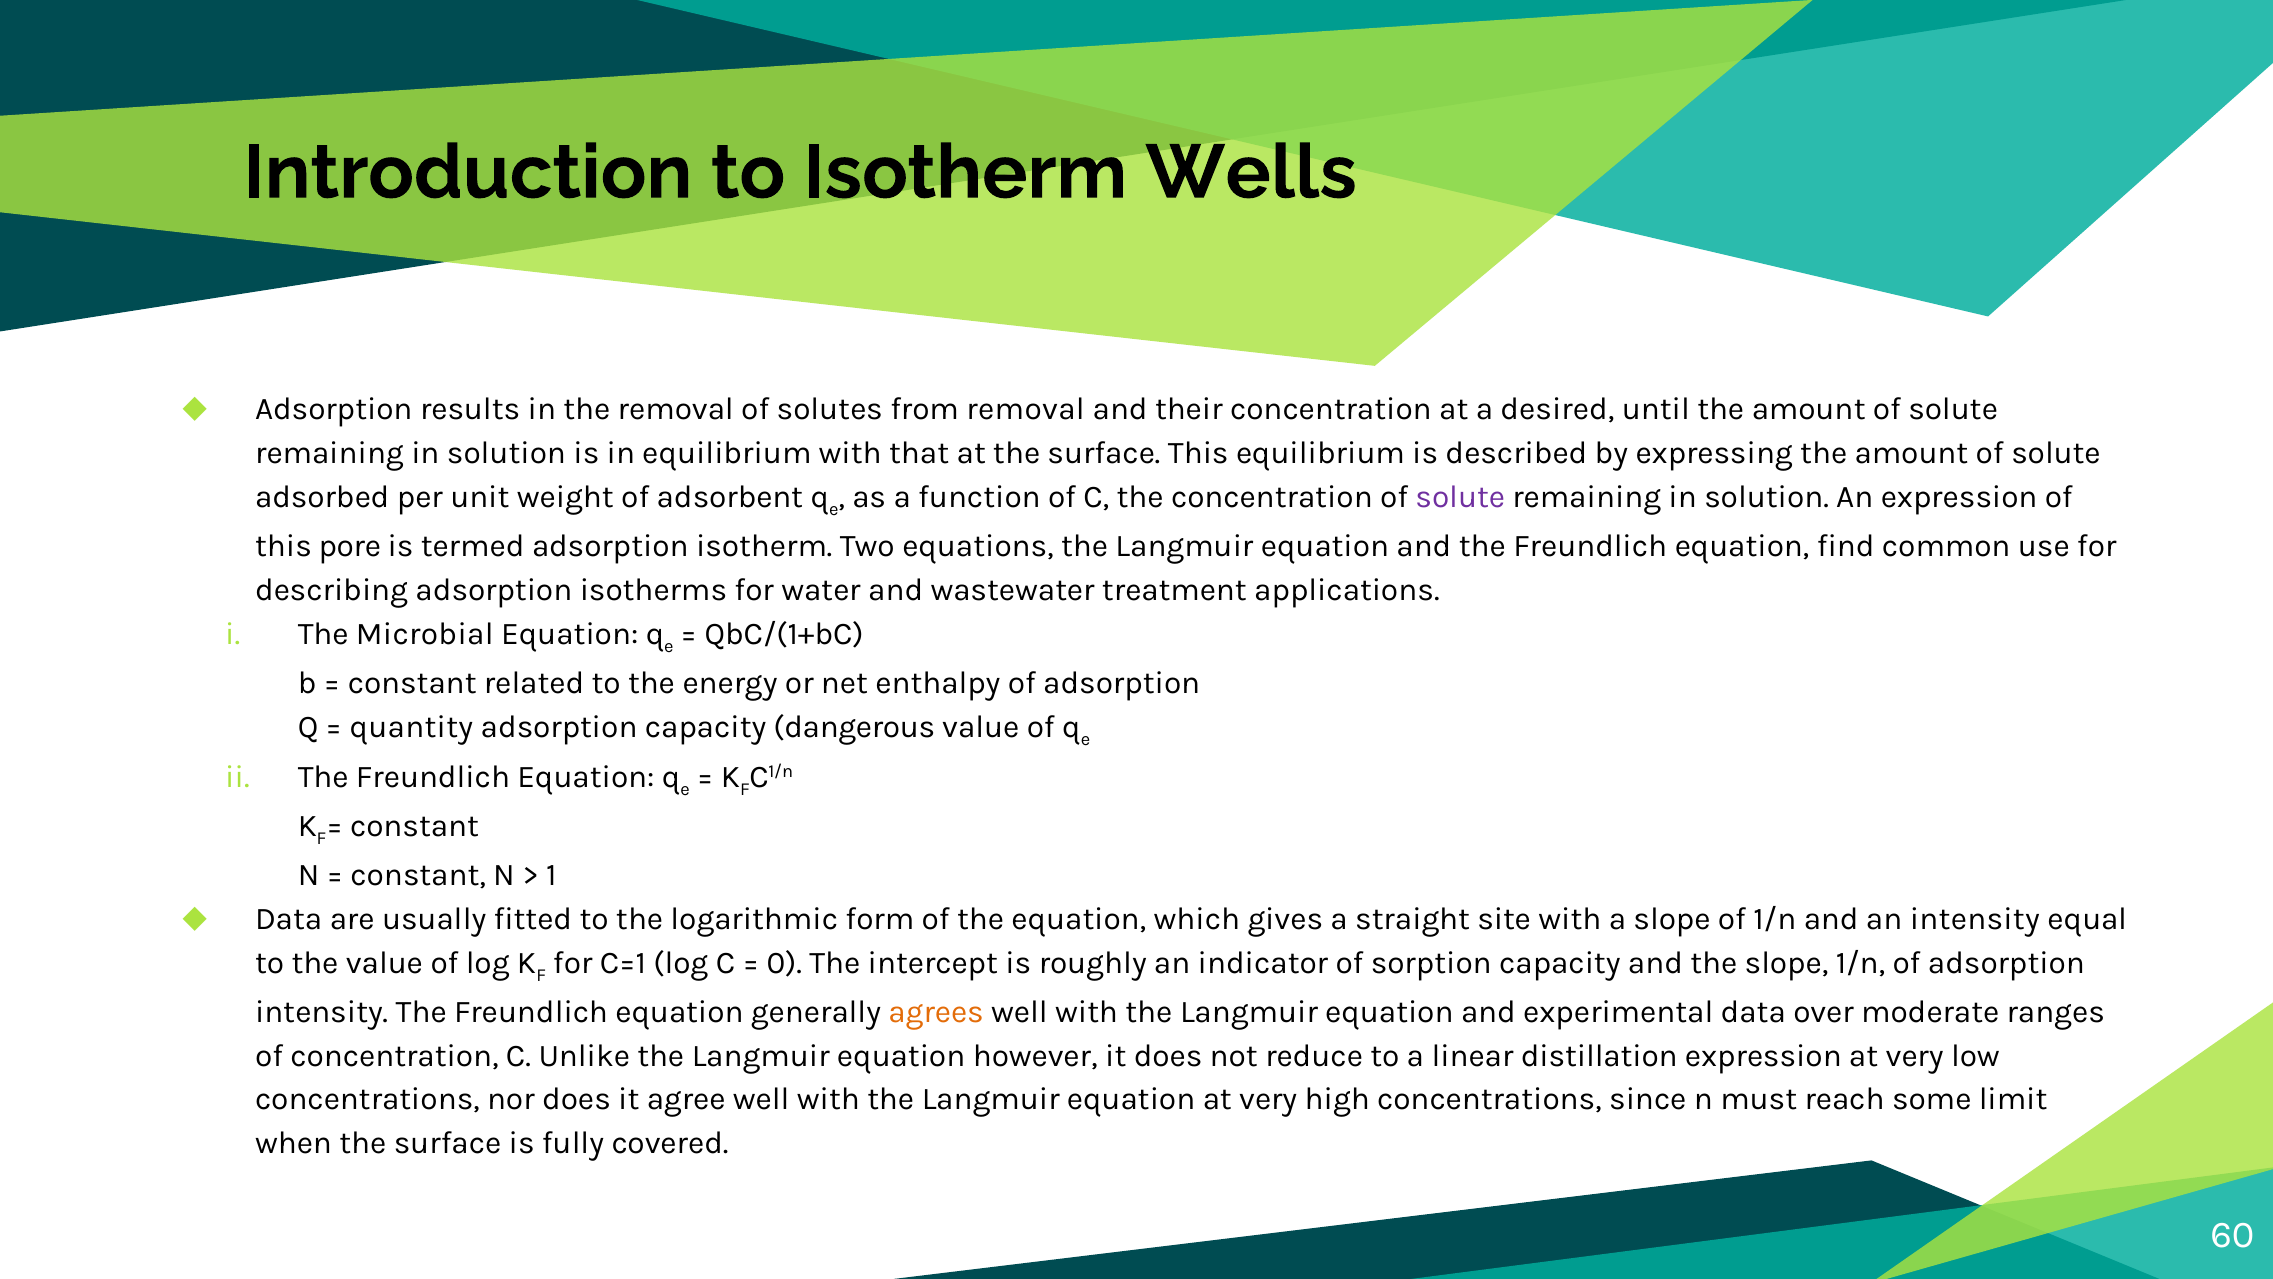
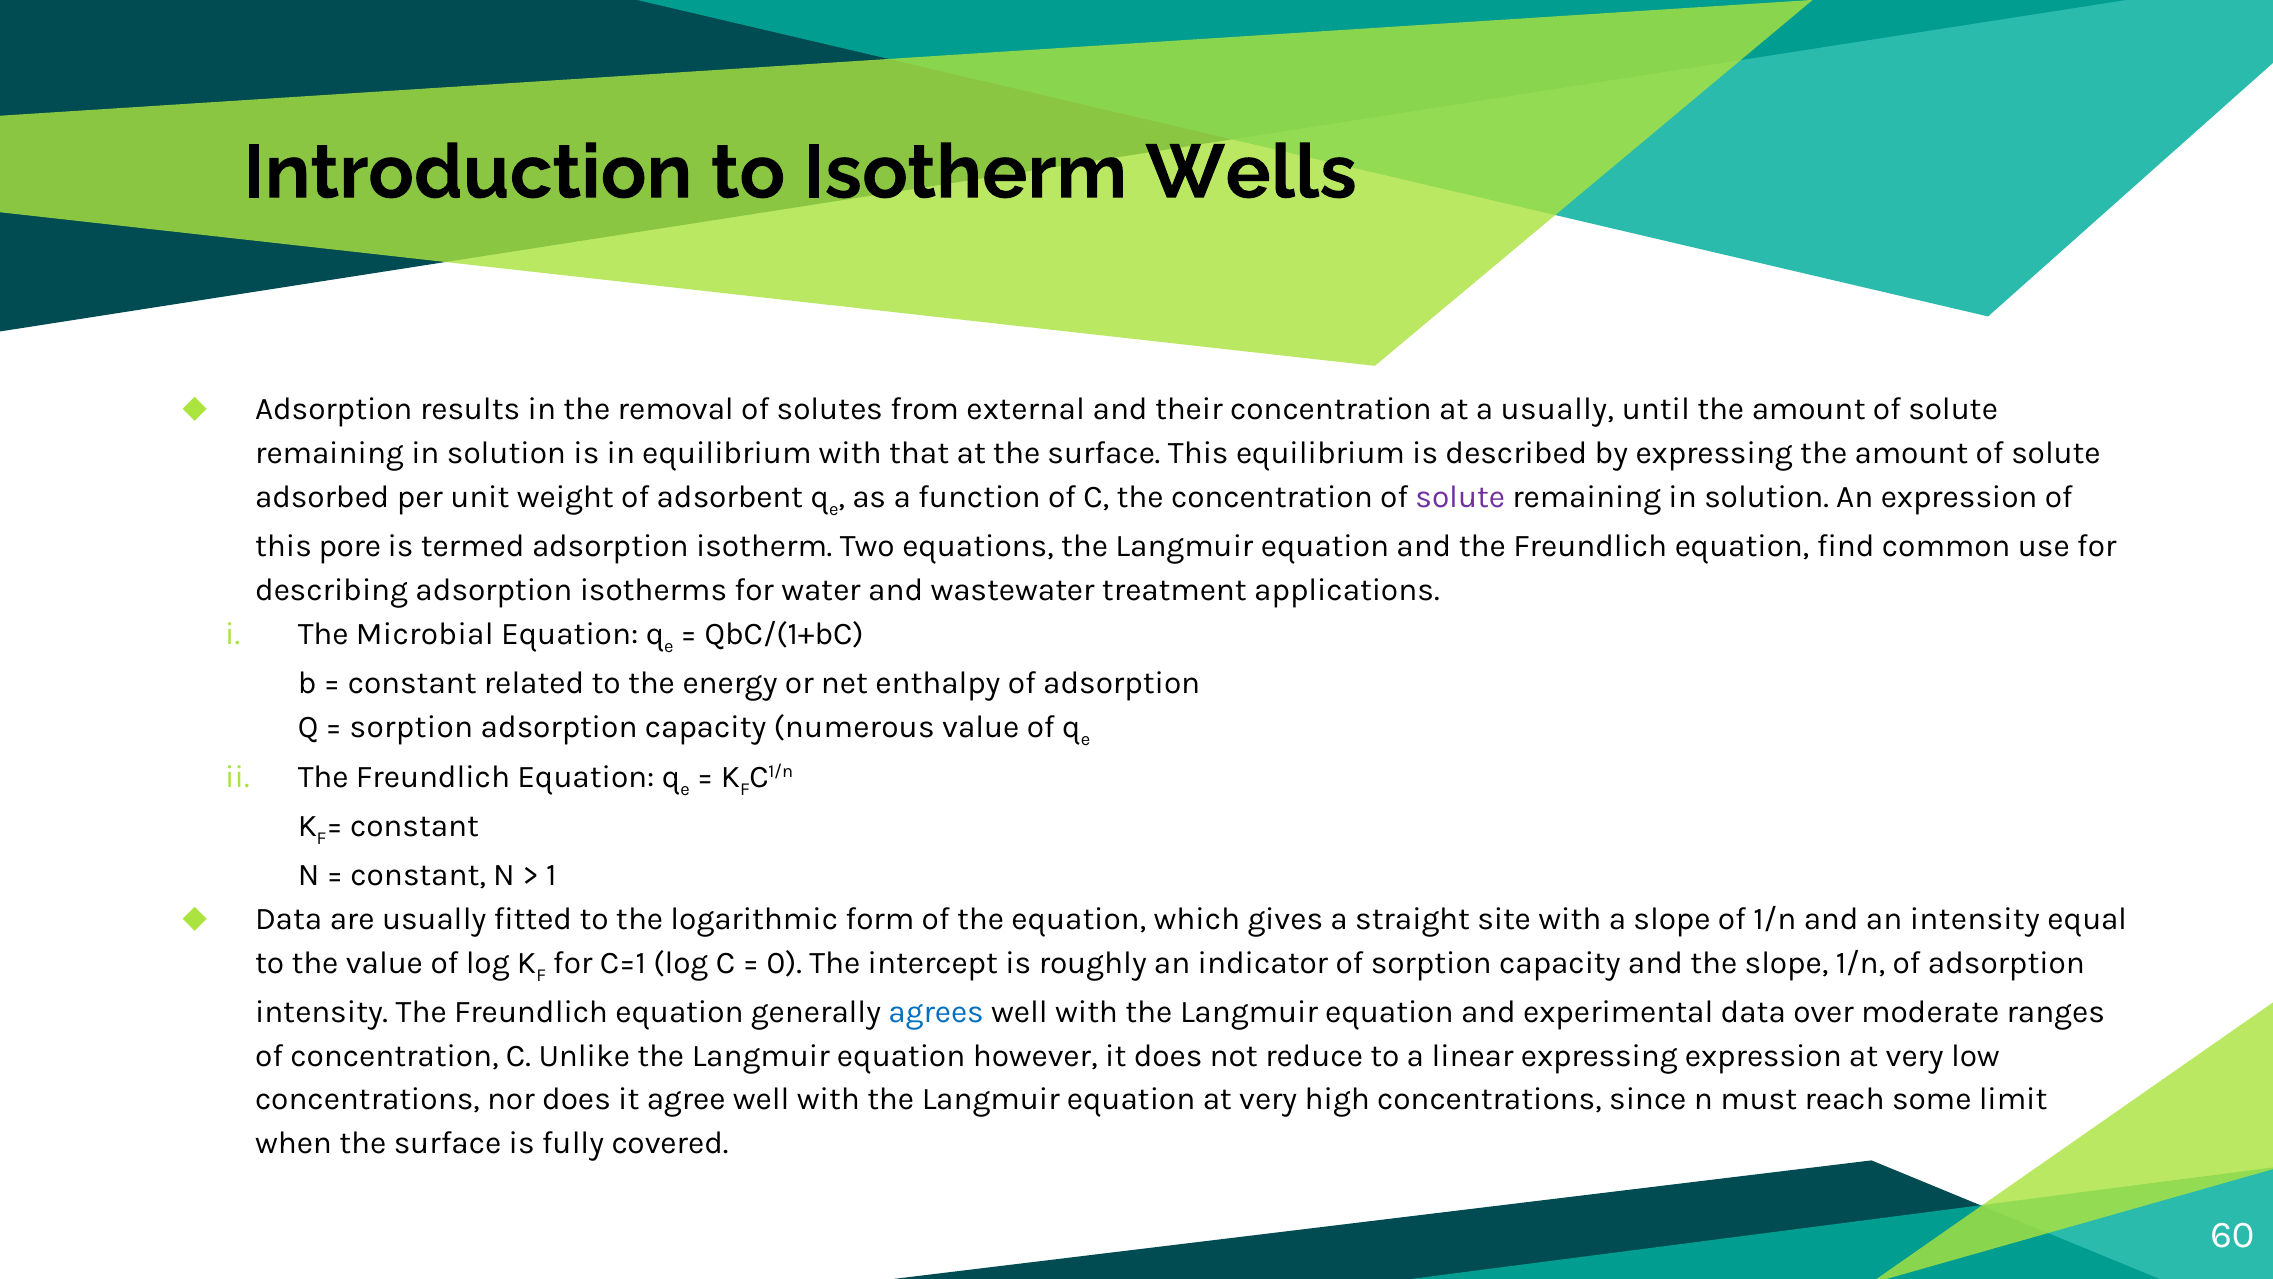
from removal: removal -> external (1026, 409)
a desired: desired -> usually (1557, 409)
quantity: quantity -> sorption (411, 727)
dangerous: dangerous -> numerous (854, 727)
agrees colour: orange -> blue (936, 1012)
linear distillation: distillation -> expressing (1599, 1055)
